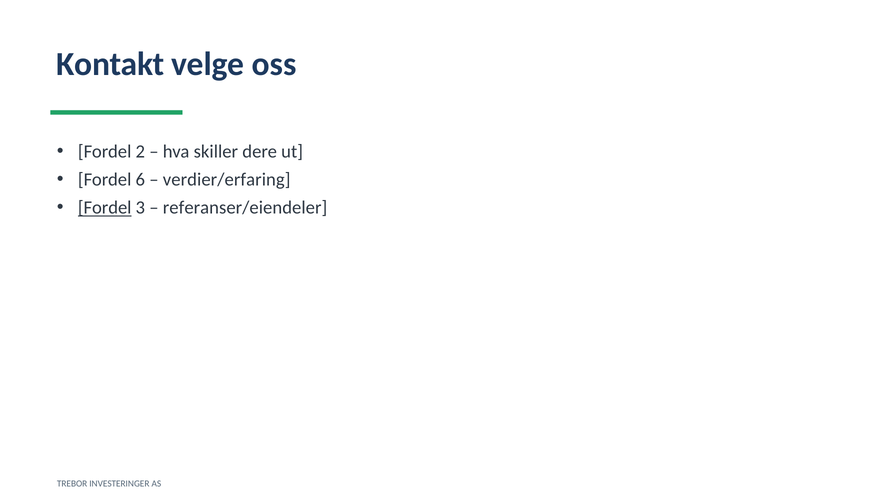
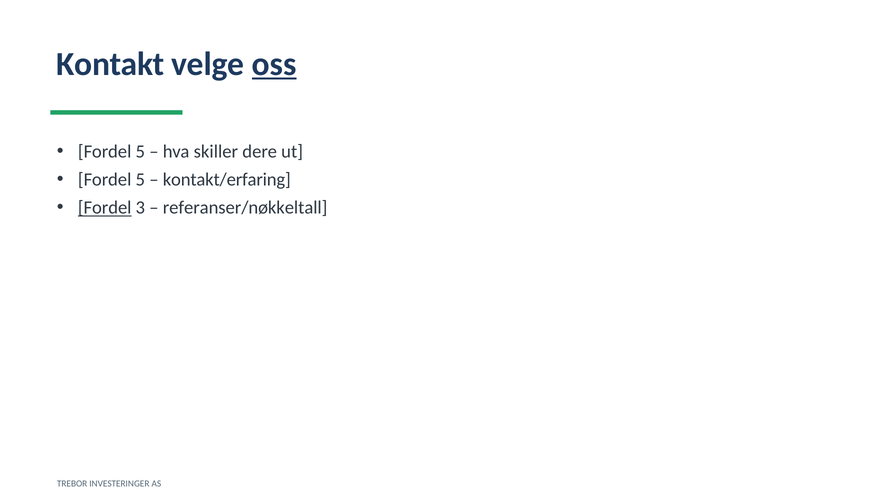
oss underline: none -> present (274, 64)
2: 2 -> 5 (140, 152)
6: 6 -> 5 (140, 180)
verdier/erfaring: verdier/erfaring -> kontakt/erfaring (227, 180)
referanser/eiendeler: referanser/eiendeler -> referanser/nøkkeltall (245, 208)
